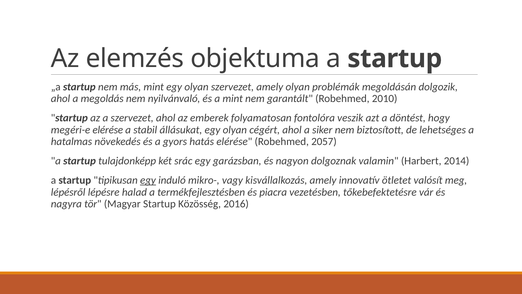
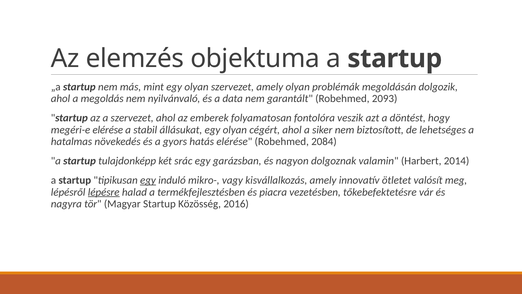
a mint: mint -> data (233, 99)
2010: 2010 -> 2093 (385, 99)
2057: 2057 -> 2084 (324, 141)
lépésre underline: none -> present (104, 192)
